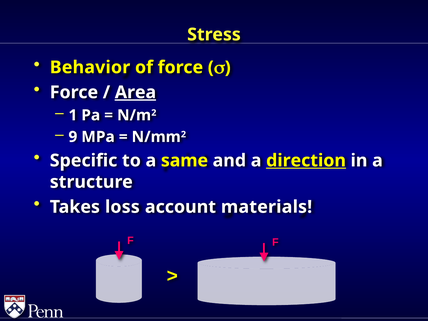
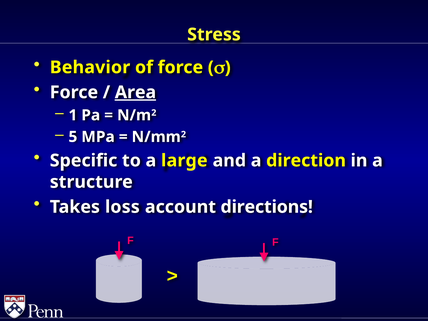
9: 9 -> 5 (73, 137)
same: same -> large (184, 161)
direction underline: present -> none (306, 161)
materials: materials -> directions (267, 207)
